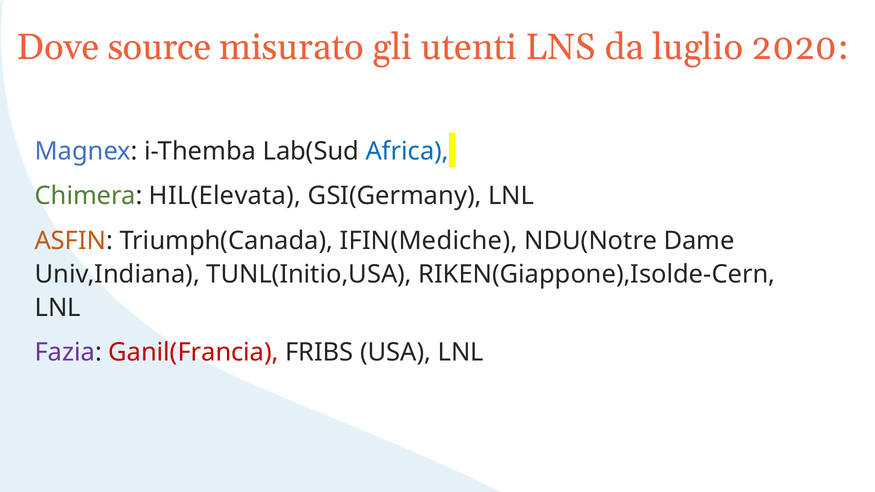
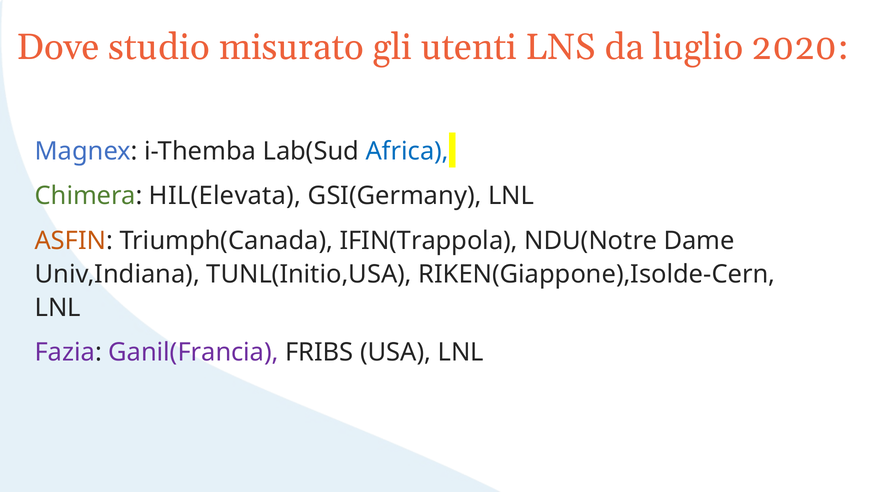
source: source -> studio (159, 47)
IFIN(Mediche: IFIN(Mediche -> IFIN(Trappola (429, 241)
Ganil(Francia colour: red -> purple (194, 352)
